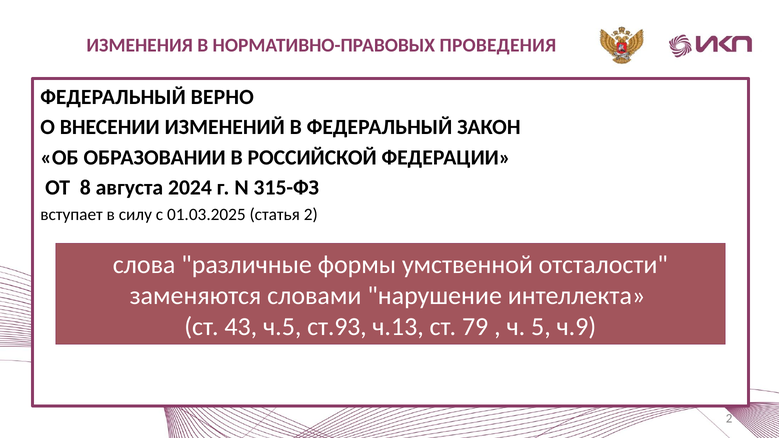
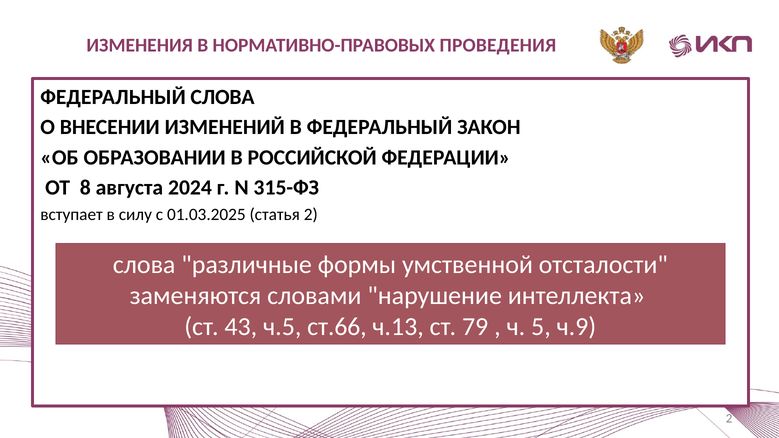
ФЕДЕРАЛЬНЫЙ ВЕРНО: ВЕРНО -> СЛОВА (222, 97)
ст.93: ст.93 -> ст.66 (337, 327)
